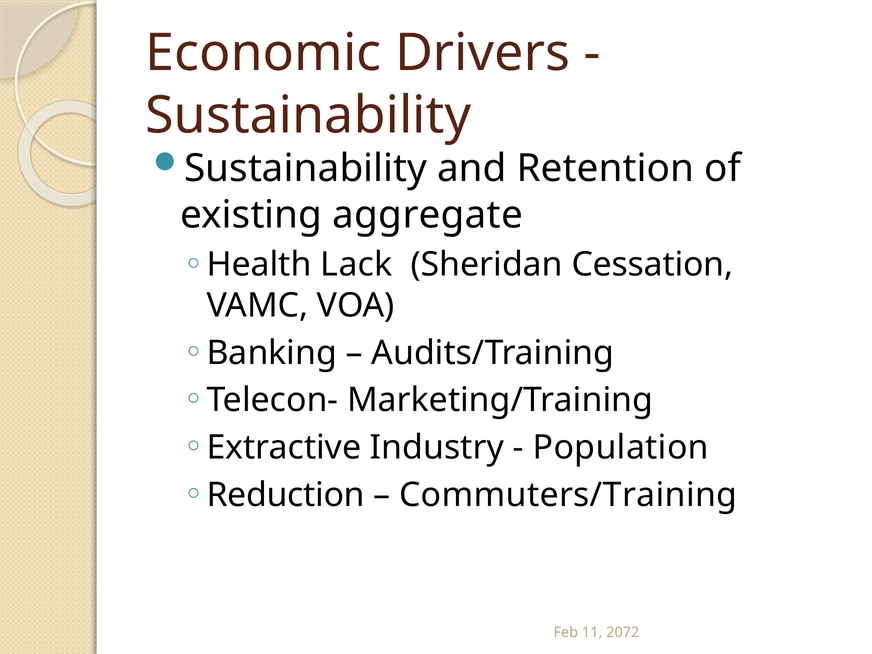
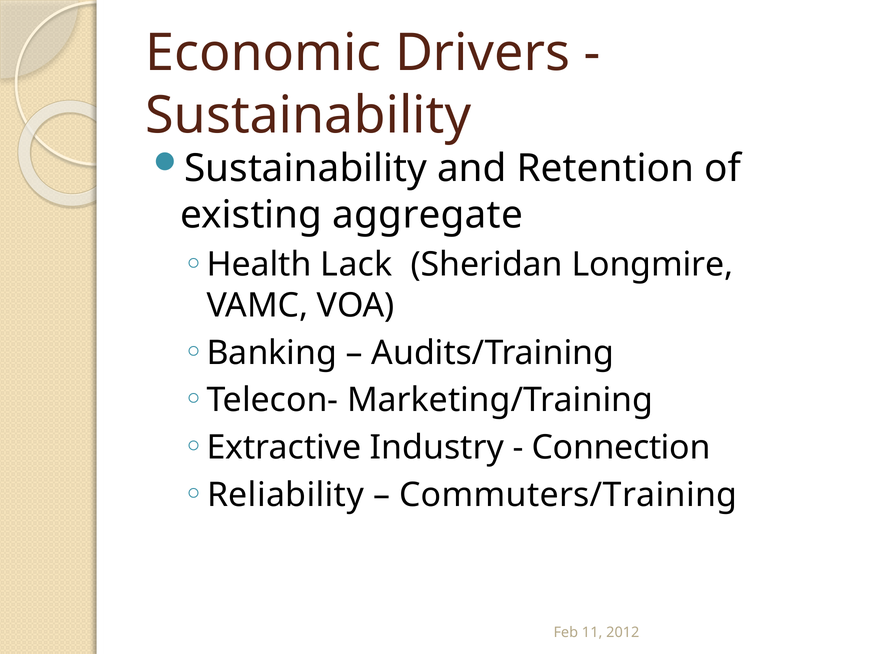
Cessation: Cessation -> Longmire (652, 265)
Population: Population -> Connection (621, 448)
Reduction: Reduction -> Reliability (285, 495)
2072: 2072 -> 2012 (623, 632)
